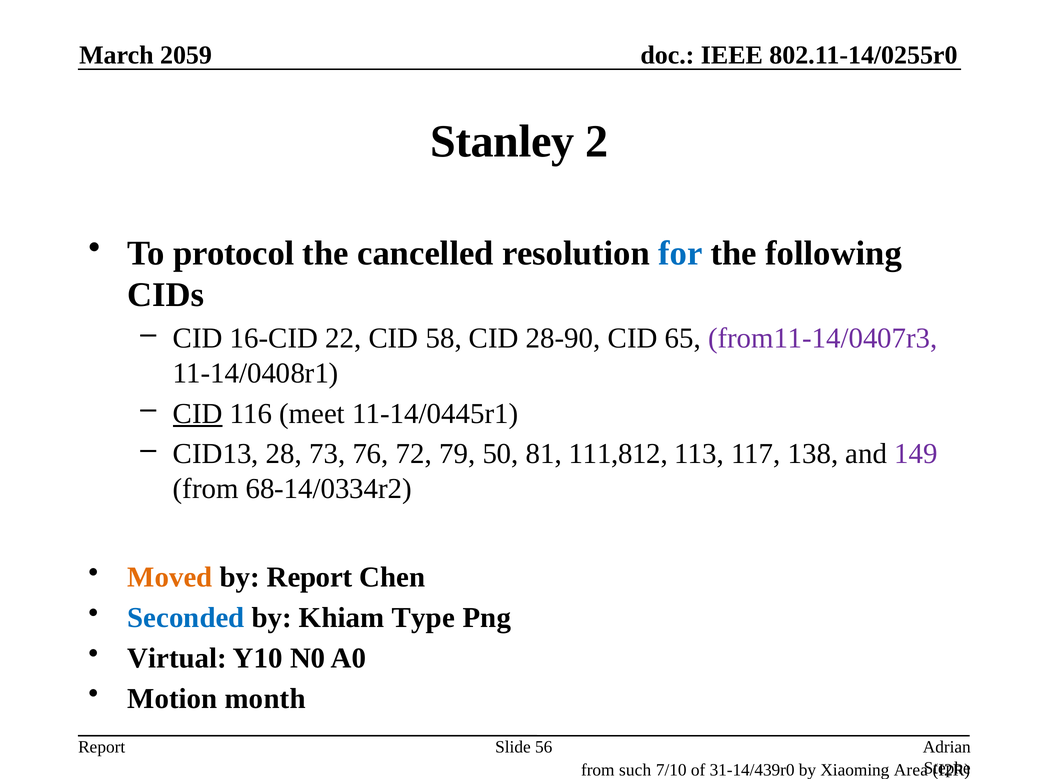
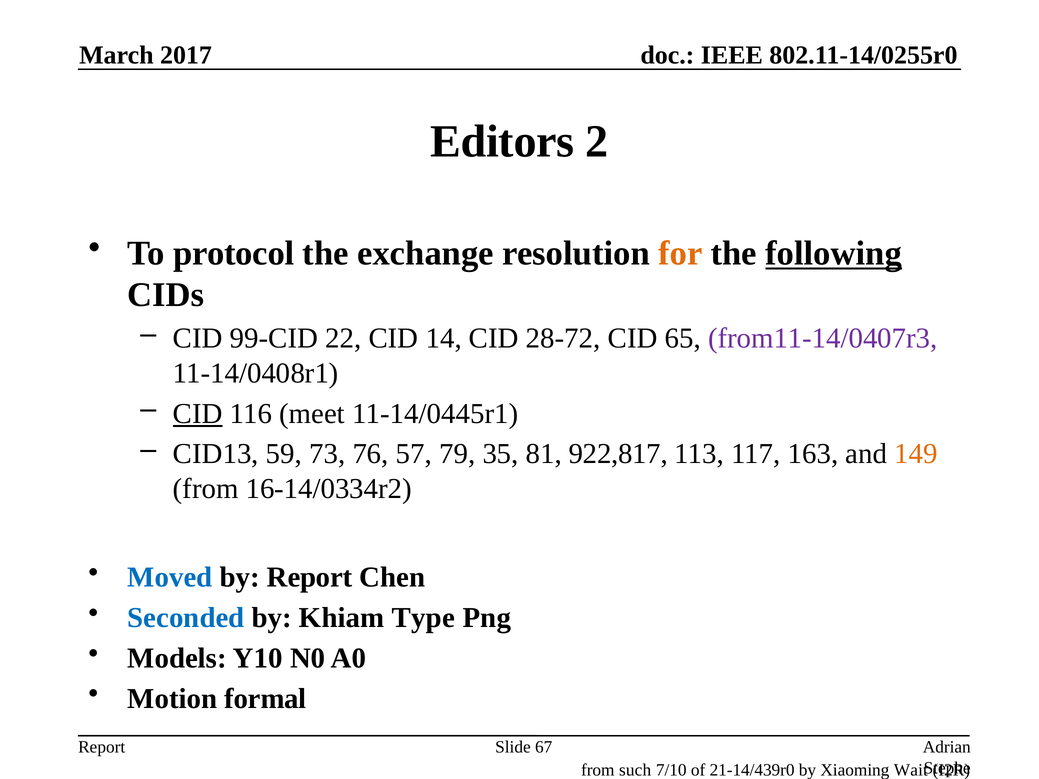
2059: 2059 -> 2017 (186, 55)
Stanley: Stanley -> Editors (502, 142)
cancelled: cancelled -> exchange (426, 254)
for colour: blue -> orange (681, 254)
following underline: none -> present (834, 254)
16-CID: 16-CID -> 99-CID (274, 339)
58: 58 -> 14 (444, 339)
28-90: 28-90 -> 28-72 (563, 339)
28: 28 -> 59 (284, 454)
72: 72 -> 57 (414, 454)
50: 50 -> 35 (501, 454)
111,812: 111,812 -> 922,817 (618, 454)
138: 138 -> 163 (813, 454)
149 colour: purple -> orange (916, 454)
68-14/0334r2: 68-14/0334r2 -> 16-14/0334r2 (329, 489)
Moved colour: orange -> blue (170, 578)
Virtual: Virtual -> Models (177, 658)
month: month -> formal (265, 699)
56: 56 -> 67 (544, 747)
31-14/439r0: 31-14/439r0 -> 21-14/439r0 (752, 770)
Area: Area -> Wait (911, 770)
